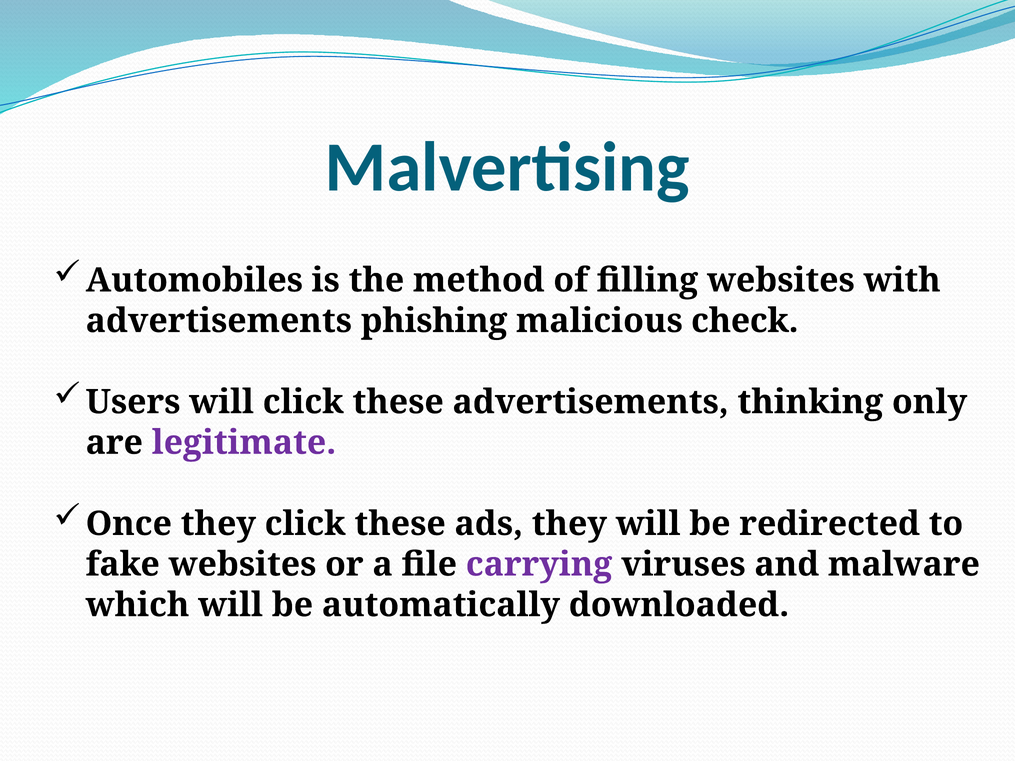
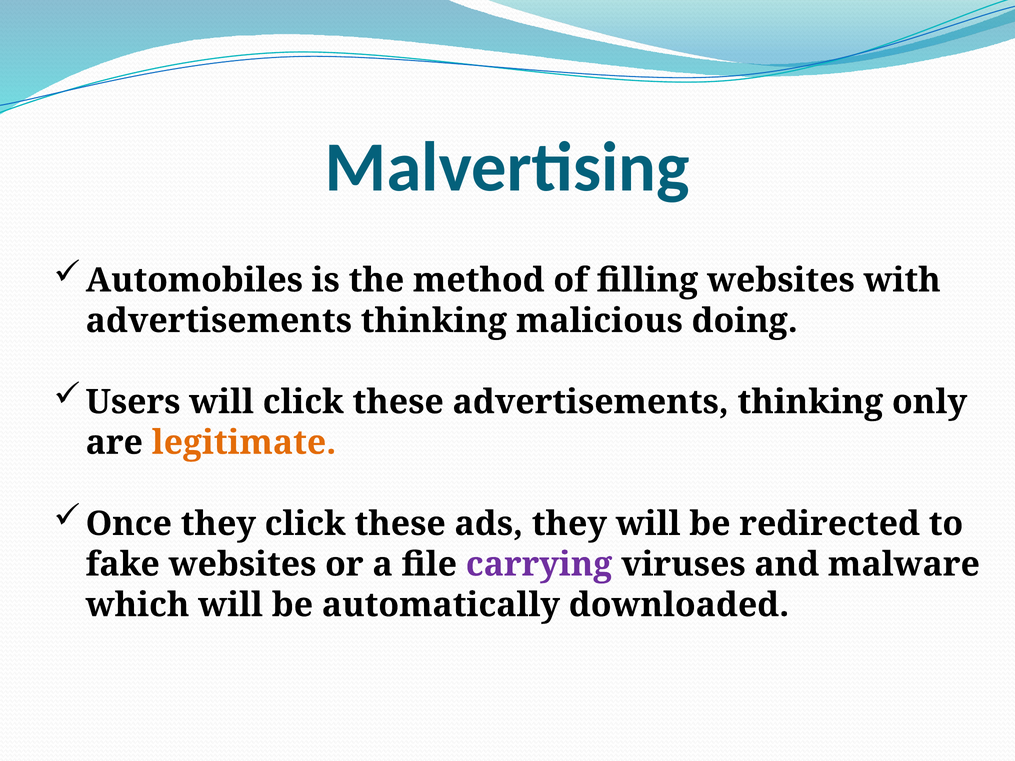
phishing: phishing -> thinking (434, 321)
check: check -> doing (745, 321)
legitimate colour: purple -> orange (244, 443)
